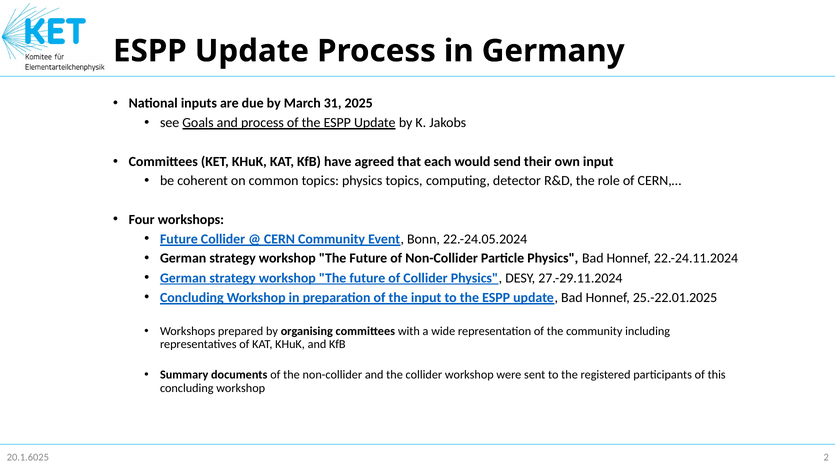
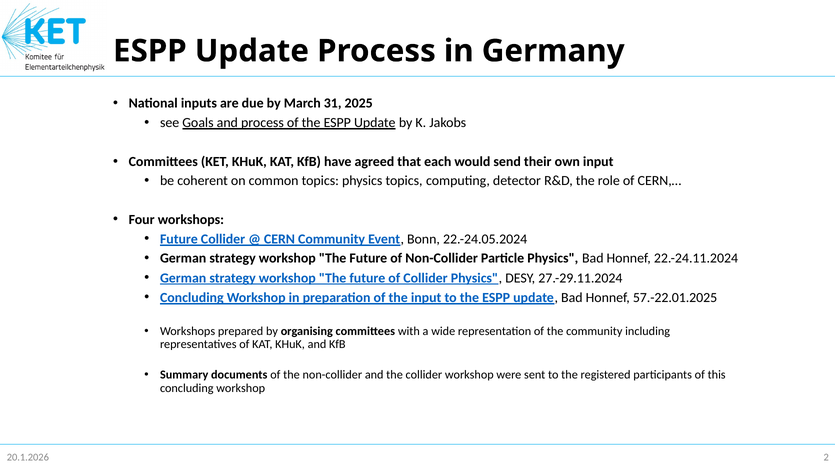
25.-22.01.2025: 25.-22.01.2025 -> 57.-22.01.2025 (675, 298)
20.1.6025: 20.1.6025 -> 20.1.2026 (28, 458)
